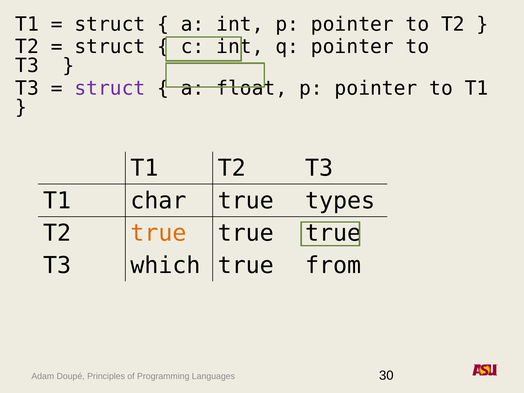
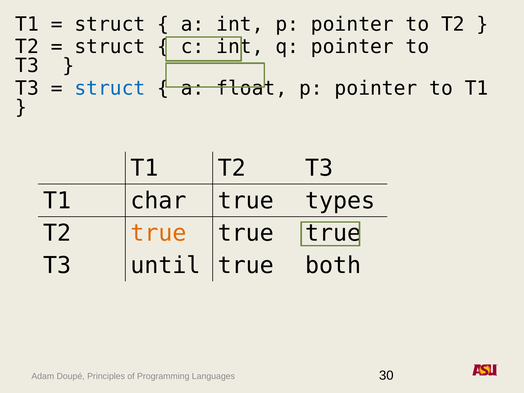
struct colour: purple -> blue (110, 88)
which: which -> until (166, 266)
from: from -> both (333, 266)
